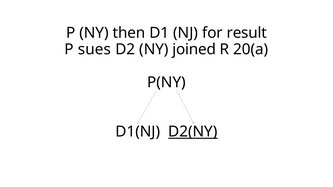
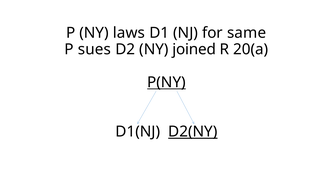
then: then -> laws (129, 33)
result: result -> same (247, 33)
P(NY underline: none -> present (166, 82)
